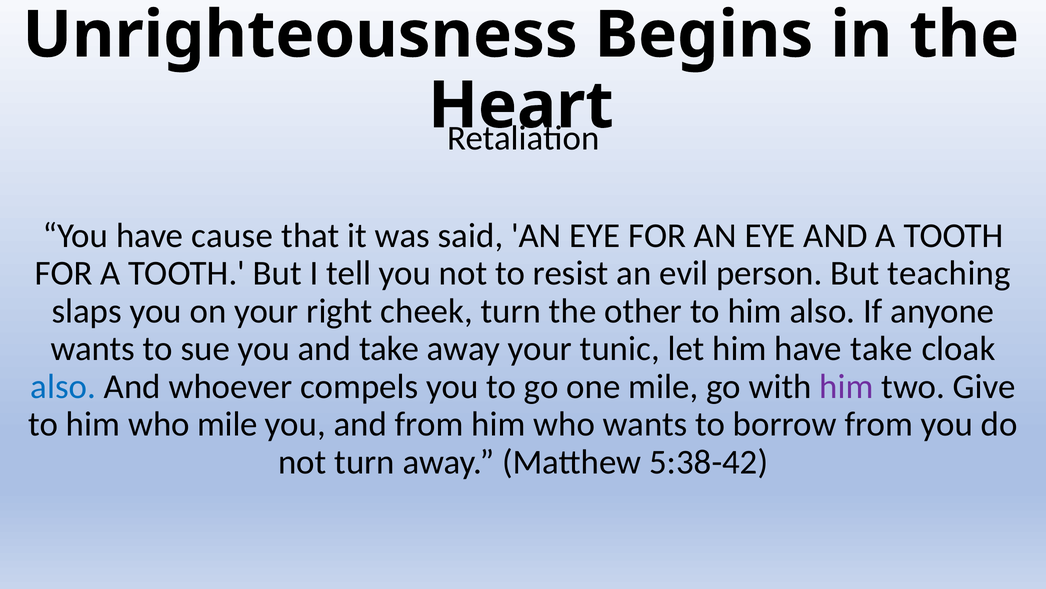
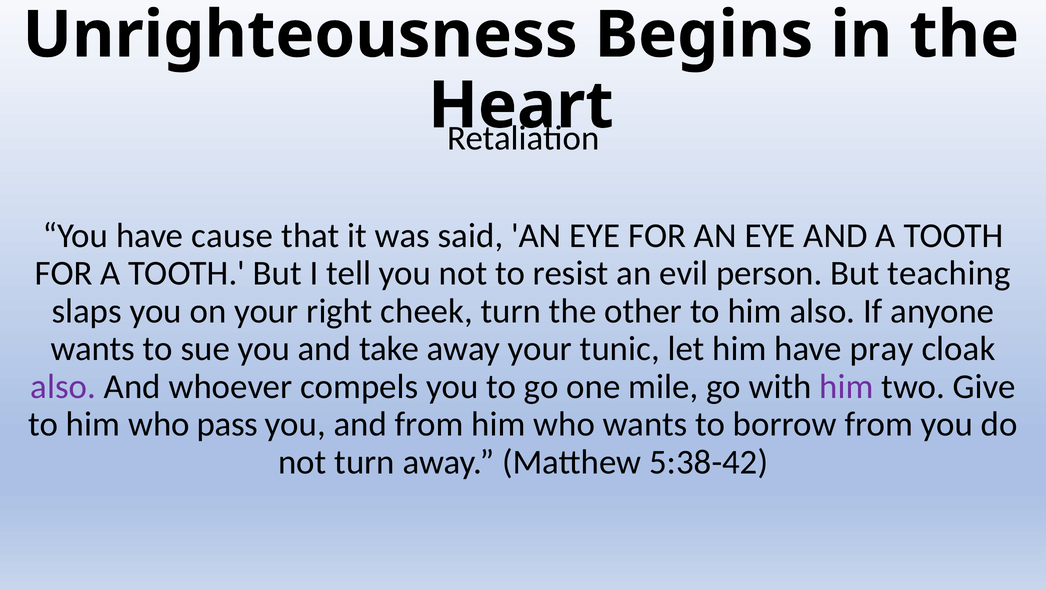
have take: take -> pray (882, 349)
also colour: blue -> purple (63, 386)
who mile: mile -> pass (227, 424)
